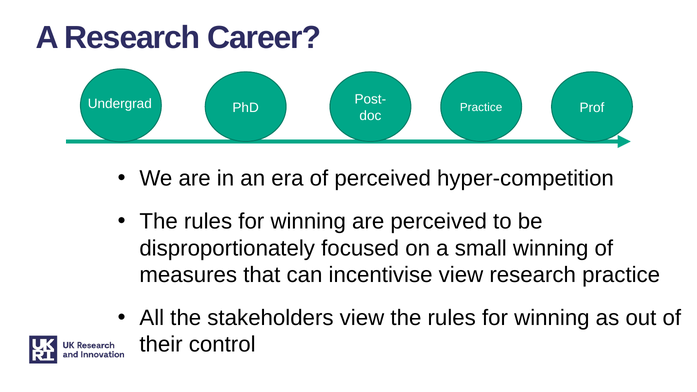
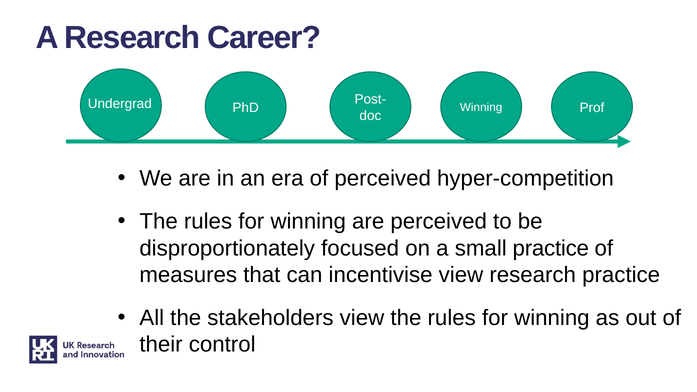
Practice: Practice -> Winning (481, 107)
small winning: winning -> practice (551, 248)
